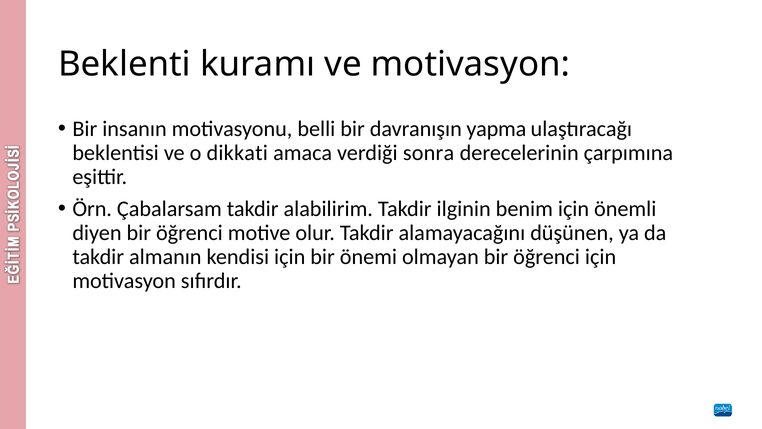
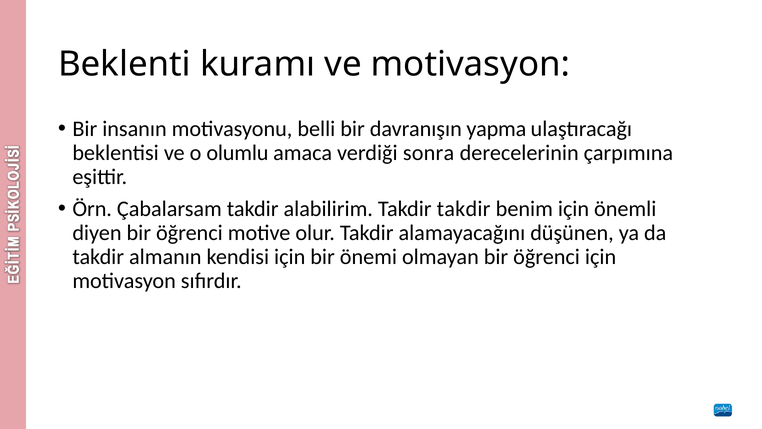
dikkati: dikkati -> olumlu (237, 153)
Takdir ilginin: ilginin -> takdir (464, 209)
